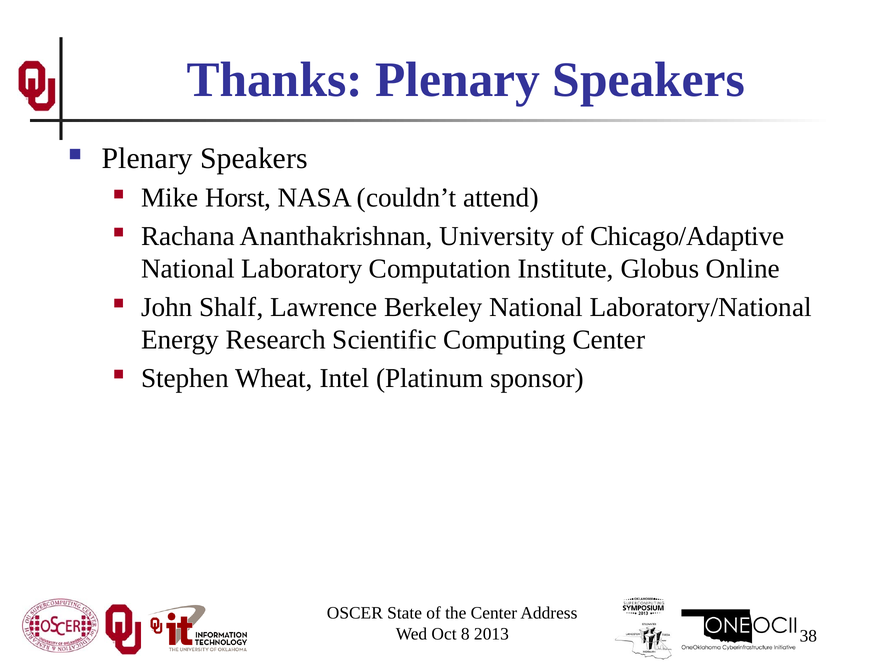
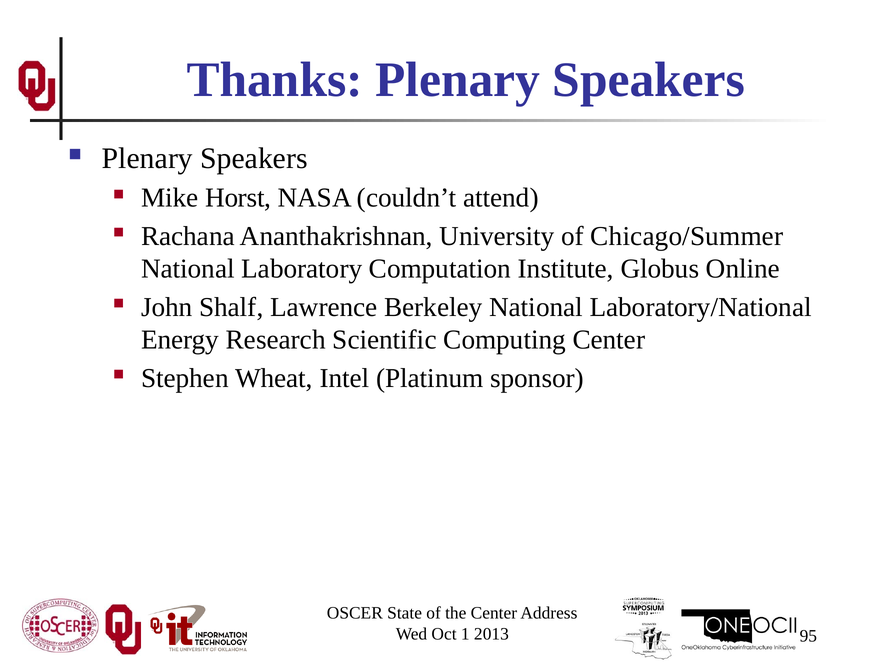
Chicago/Adaptive: Chicago/Adaptive -> Chicago/Summer (687, 236)
8: 8 -> 1 (465, 634)
38: 38 -> 95 (808, 636)
